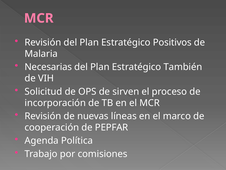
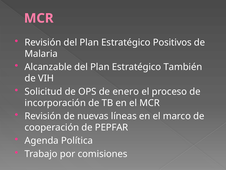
Necesarias: Necesarias -> Alcanzable (48, 67)
sirven: sirven -> enero (126, 91)
